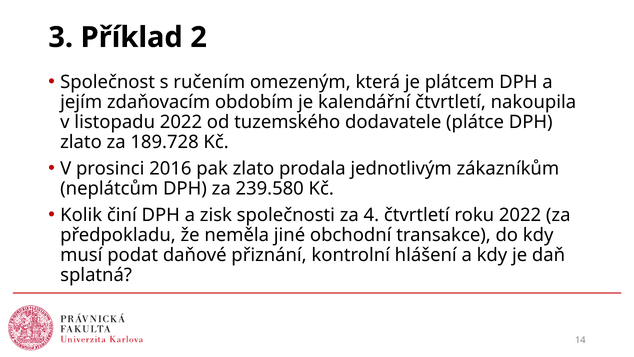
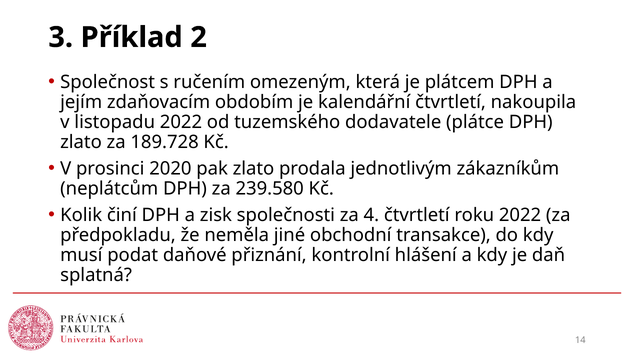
2016: 2016 -> 2020 (170, 168)
